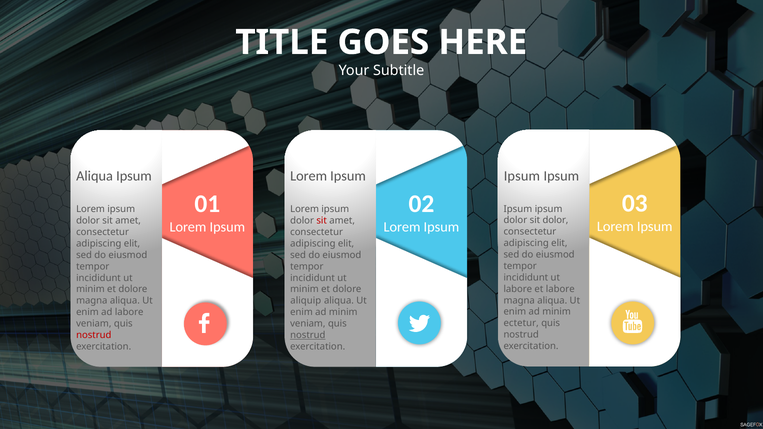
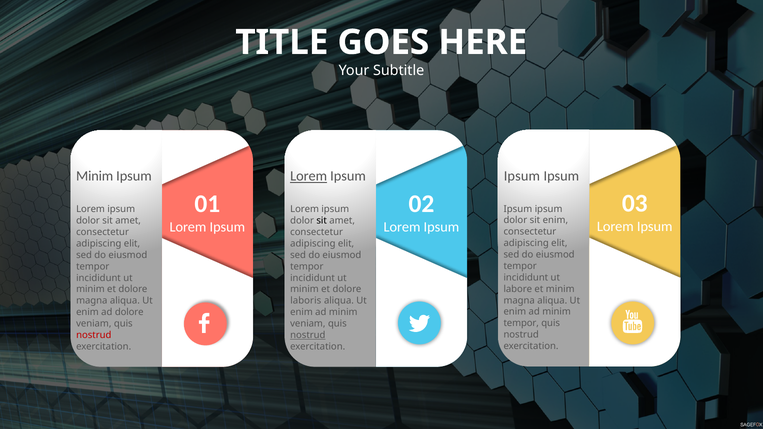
Aliqua: Aliqua -> Minim (95, 176)
Lorem underline: none -> present (309, 176)
sit dolor: dolor -> enim (555, 220)
sit colour: red -> black (322, 221)
et labore: labore -> minim (560, 289)
aliquip: aliquip -> laboris (306, 301)
ad labore: labore -> dolore (129, 312)
ectetur: ectetur -> tempor (521, 323)
